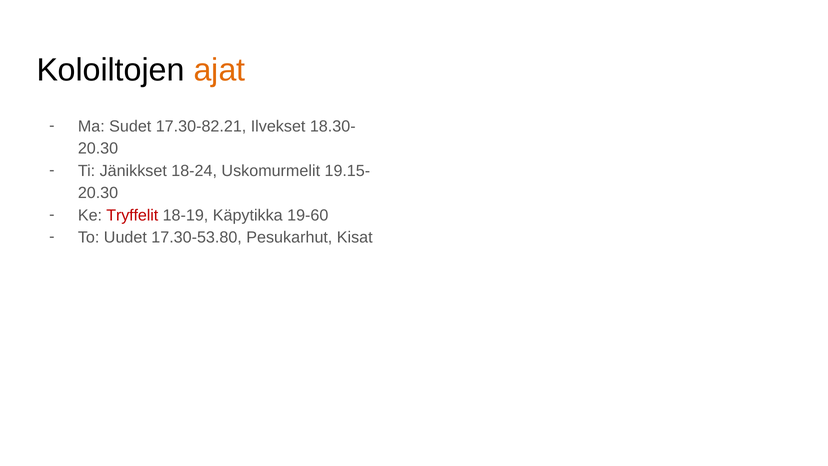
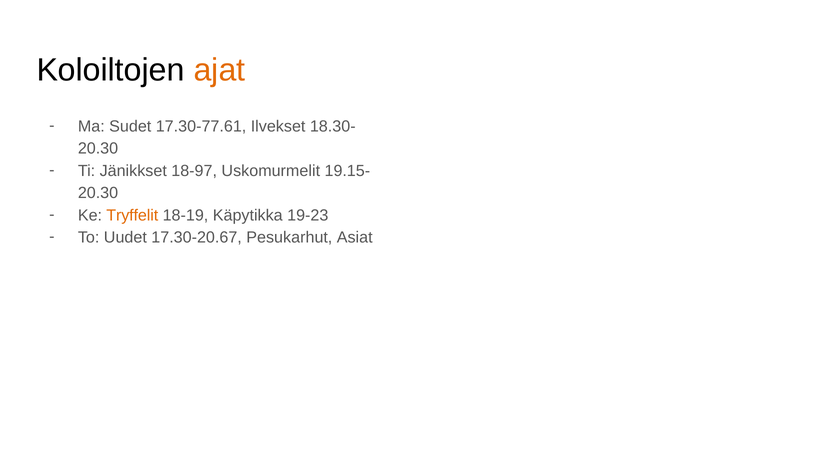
17.30-82.21: 17.30-82.21 -> 17.30-77.61 (201, 126)
18-24: 18-24 -> 18-97 (194, 171)
Tryffelit colour: red -> orange (132, 215)
19-60: 19-60 -> 19-23 (308, 215)
17.30-53.80: 17.30-53.80 -> 17.30-20.67 (197, 237)
Kisat: Kisat -> Asiat (355, 237)
